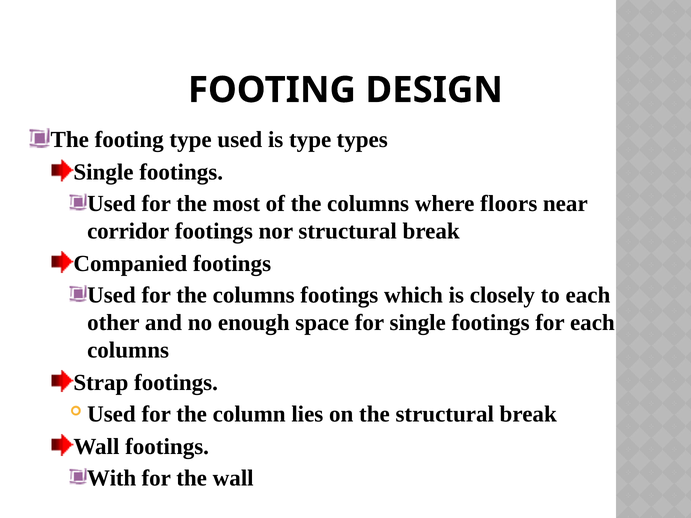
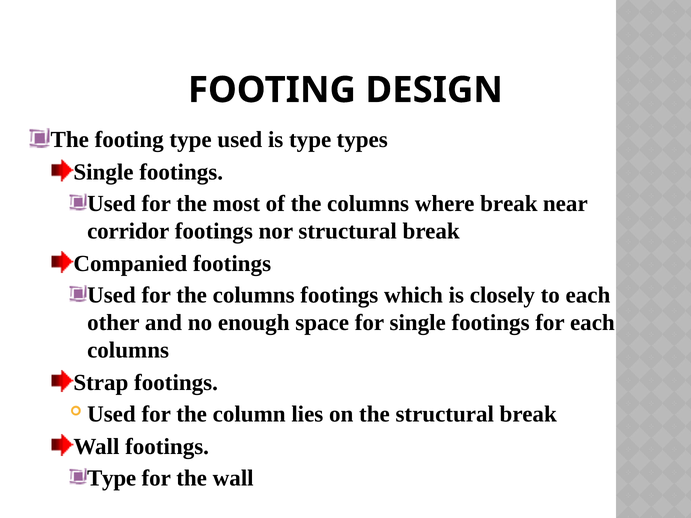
where floors: floors -> break (509, 204)
With: With -> Type (112, 478)
